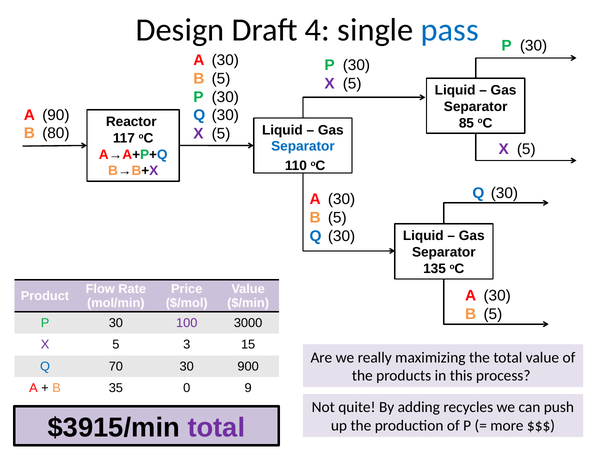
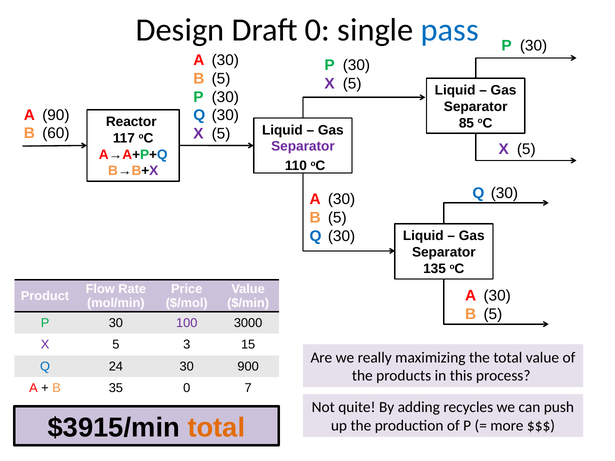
Draft 4: 4 -> 0 (318, 30)
80: 80 -> 60 (56, 133)
Separator colour: blue -> purple (303, 147)
70: 70 -> 24 (116, 367)
9: 9 -> 7 (248, 388)
total colour: purple -> orange (216, 428)
